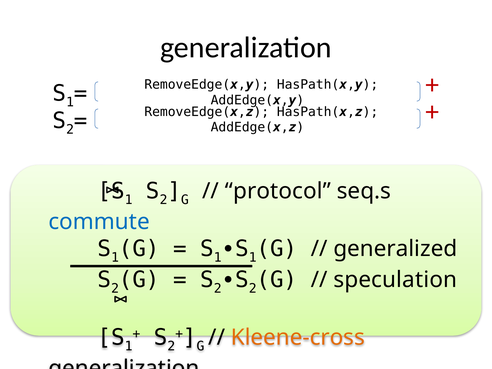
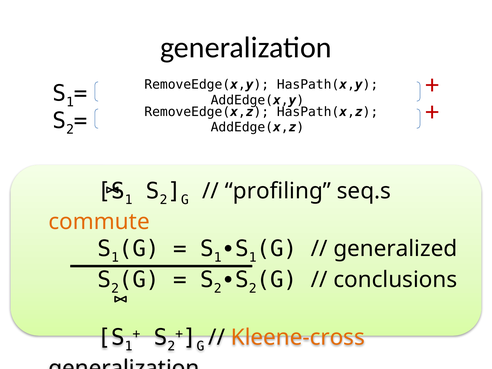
protocol: protocol -> profiling (278, 191)
commute colour: blue -> orange (99, 222)
speculation: speculation -> conclusions (395, 280)
